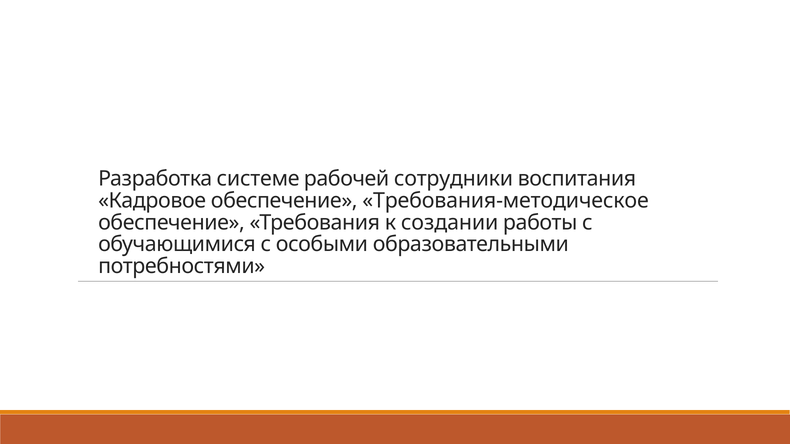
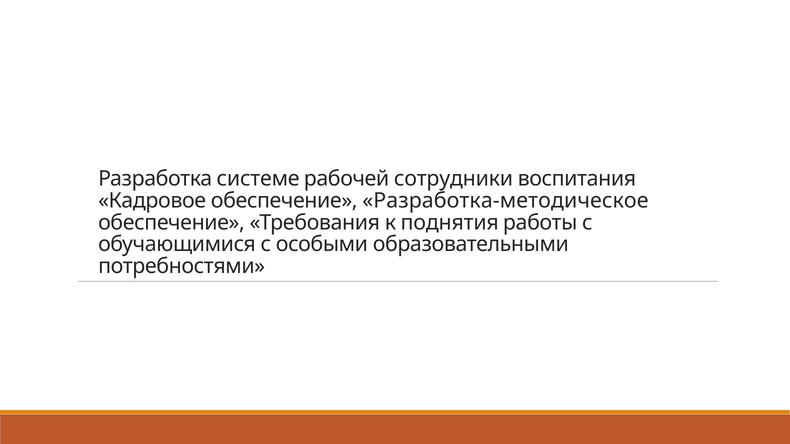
Требования-методическое: Требования-методическое -> Разработка-методическое (505, 201)
создании: создании -> поднятия (450, 223)
